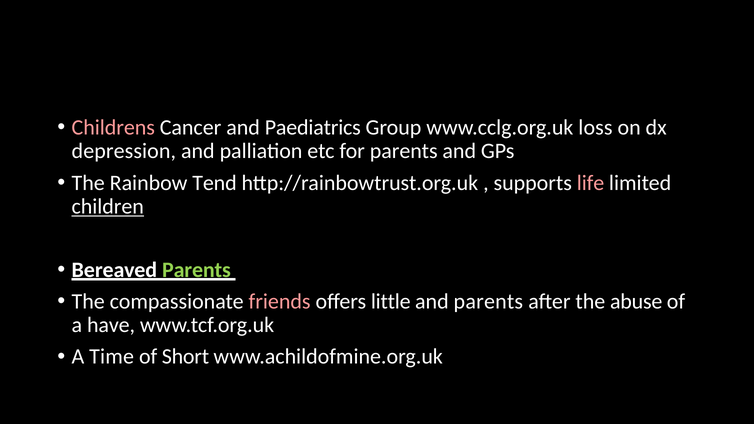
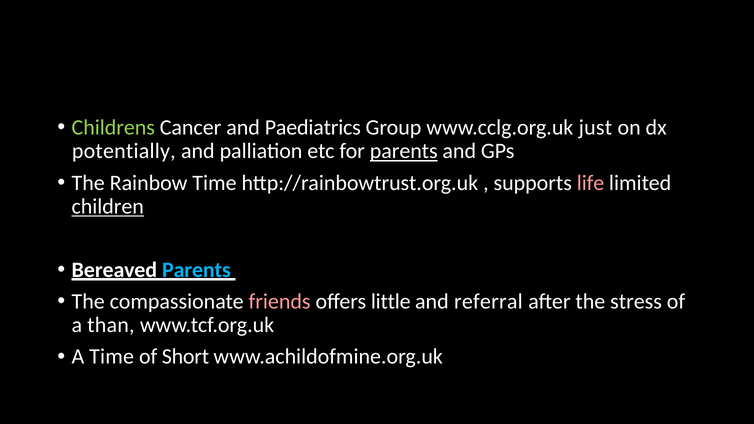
Childrens colour: pink -> light green (113, 127)
loss: loss -> just (595, 127)
depression: depression -> potentially (124, 151)
parents underline: none -> present (404, 151)
Rainbow Tend: Tend -> Time (214, 183)
Parents colour: light green -> light blue (196, 270)
and parents: parents -> referral (488, 301)
abuse: abuse -> stress (636, 301)
have: have -> than (111, 325)
